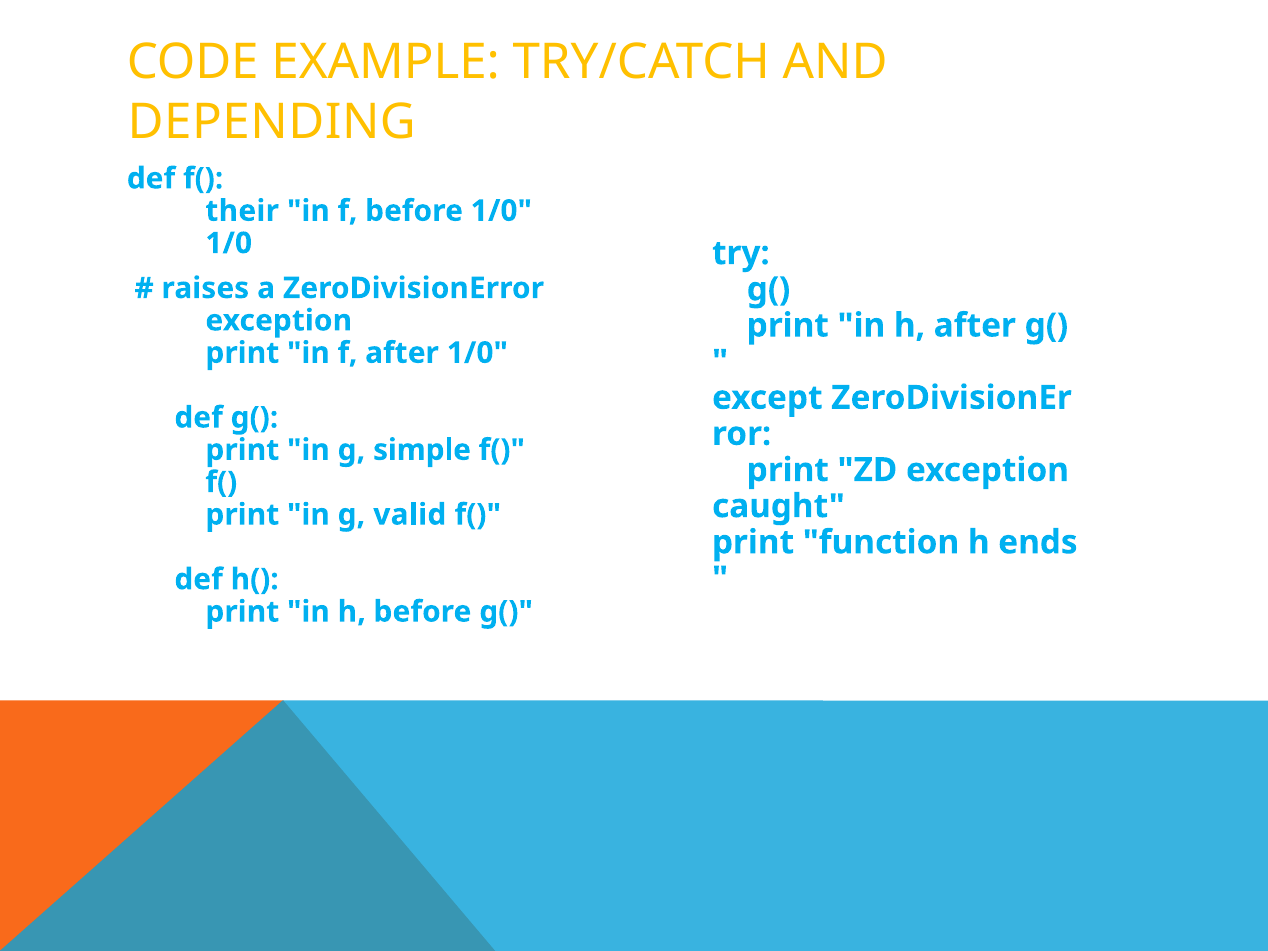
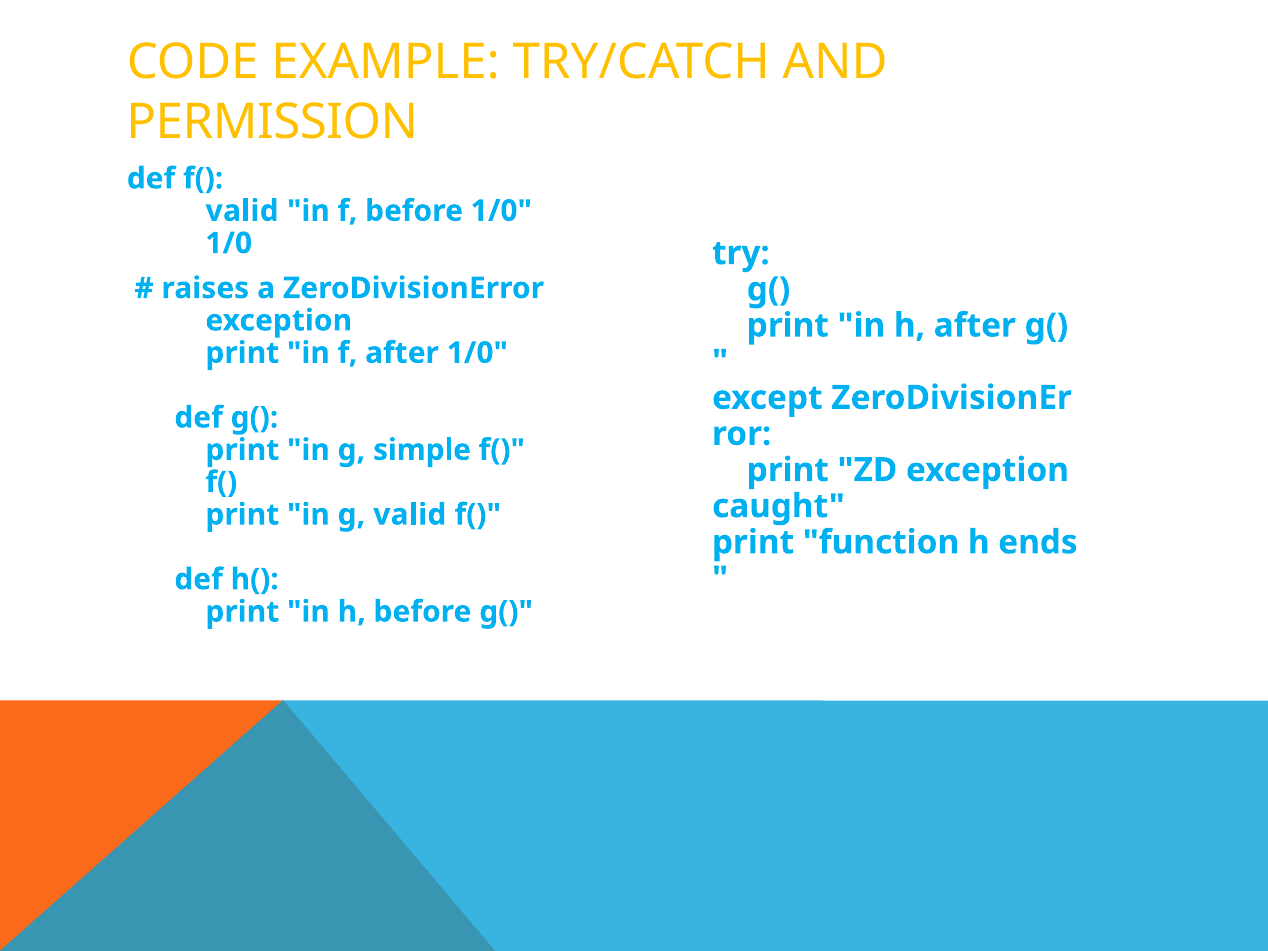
DEPENDING: DEPENDING -> PERMISSION (272, 122)
their: their -> valid (242, 211)
